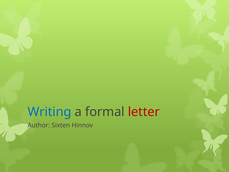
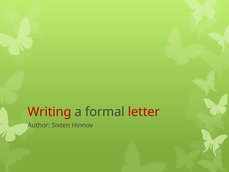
Writing colour: blue -> red (49, 112)
